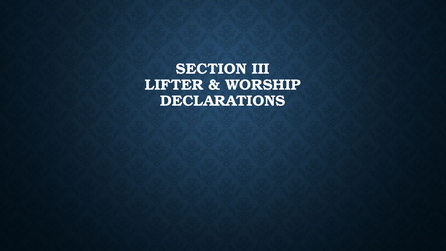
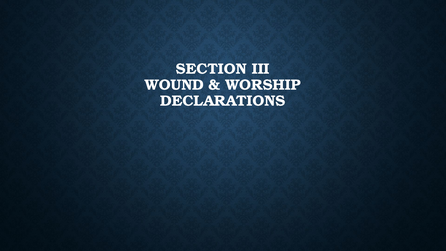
LIFTER: LIFTER -> WOUND (174, 85)
